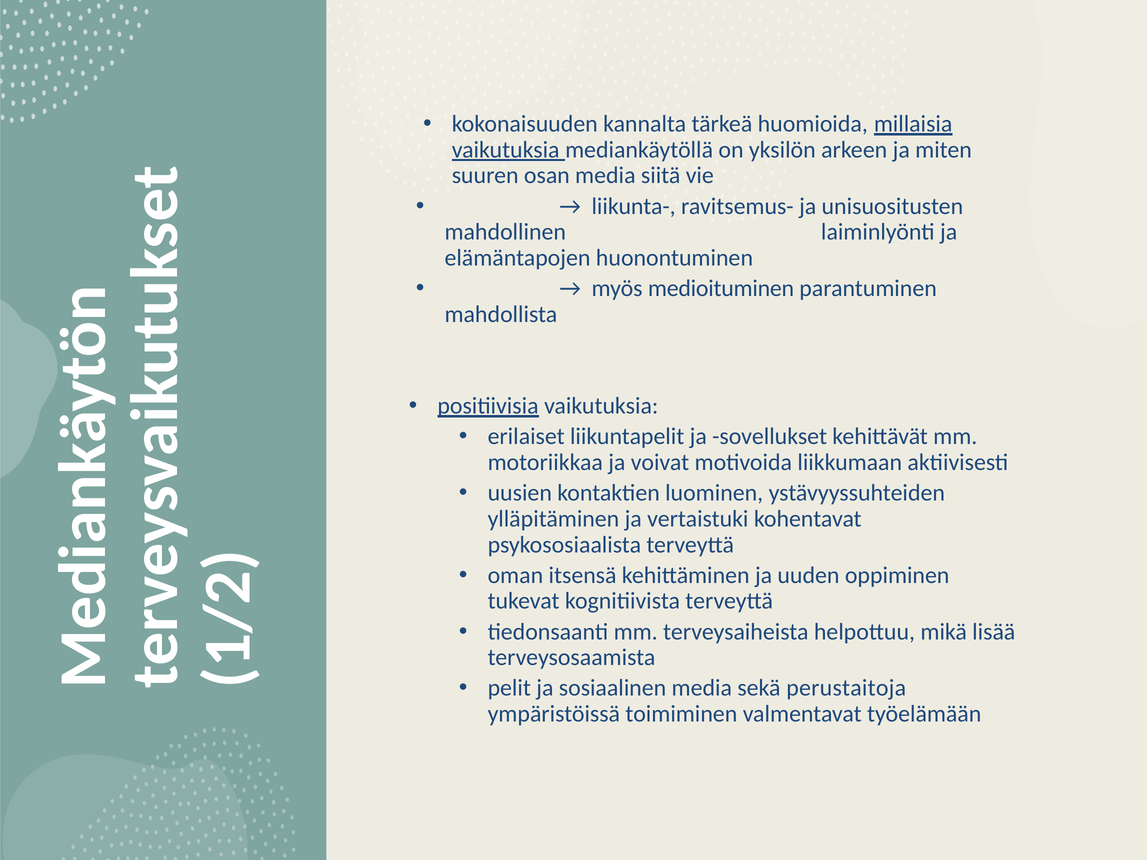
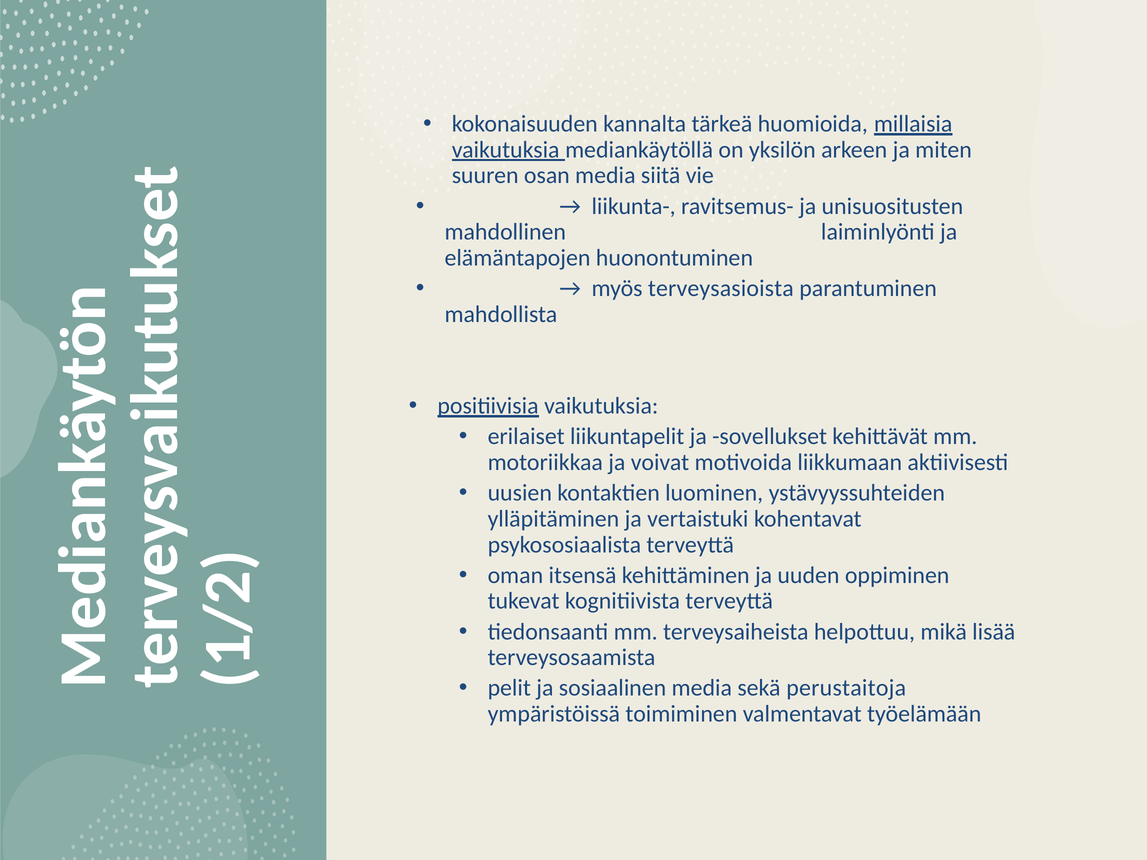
medioituminen: medioituminen -> terveysasioista (721, 288)
